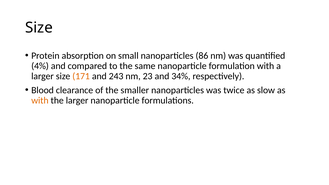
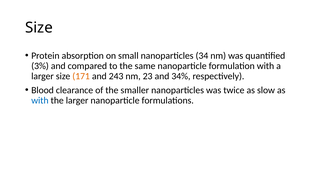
86: 86 -> 34 (202, 56)
4%: 4% -> 3% (40, 66)
with colour: orange -> blue (40, 101)
